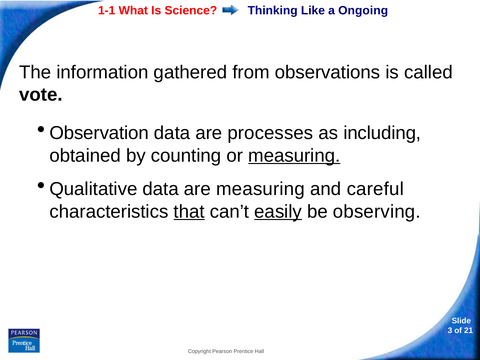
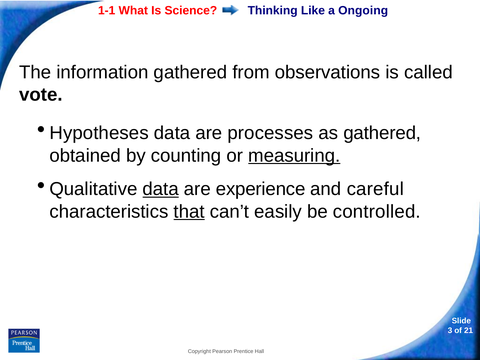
Observation: Observation -> Hypotheses (99, 133)
as including: including -> gathered (382, 133)
data underline: none -> present (161, 189)
are measuring: measuring -> experience (261, 189)
easily underline: present -> none (278, 212)
observing: observing -> controlled (377, 212)
